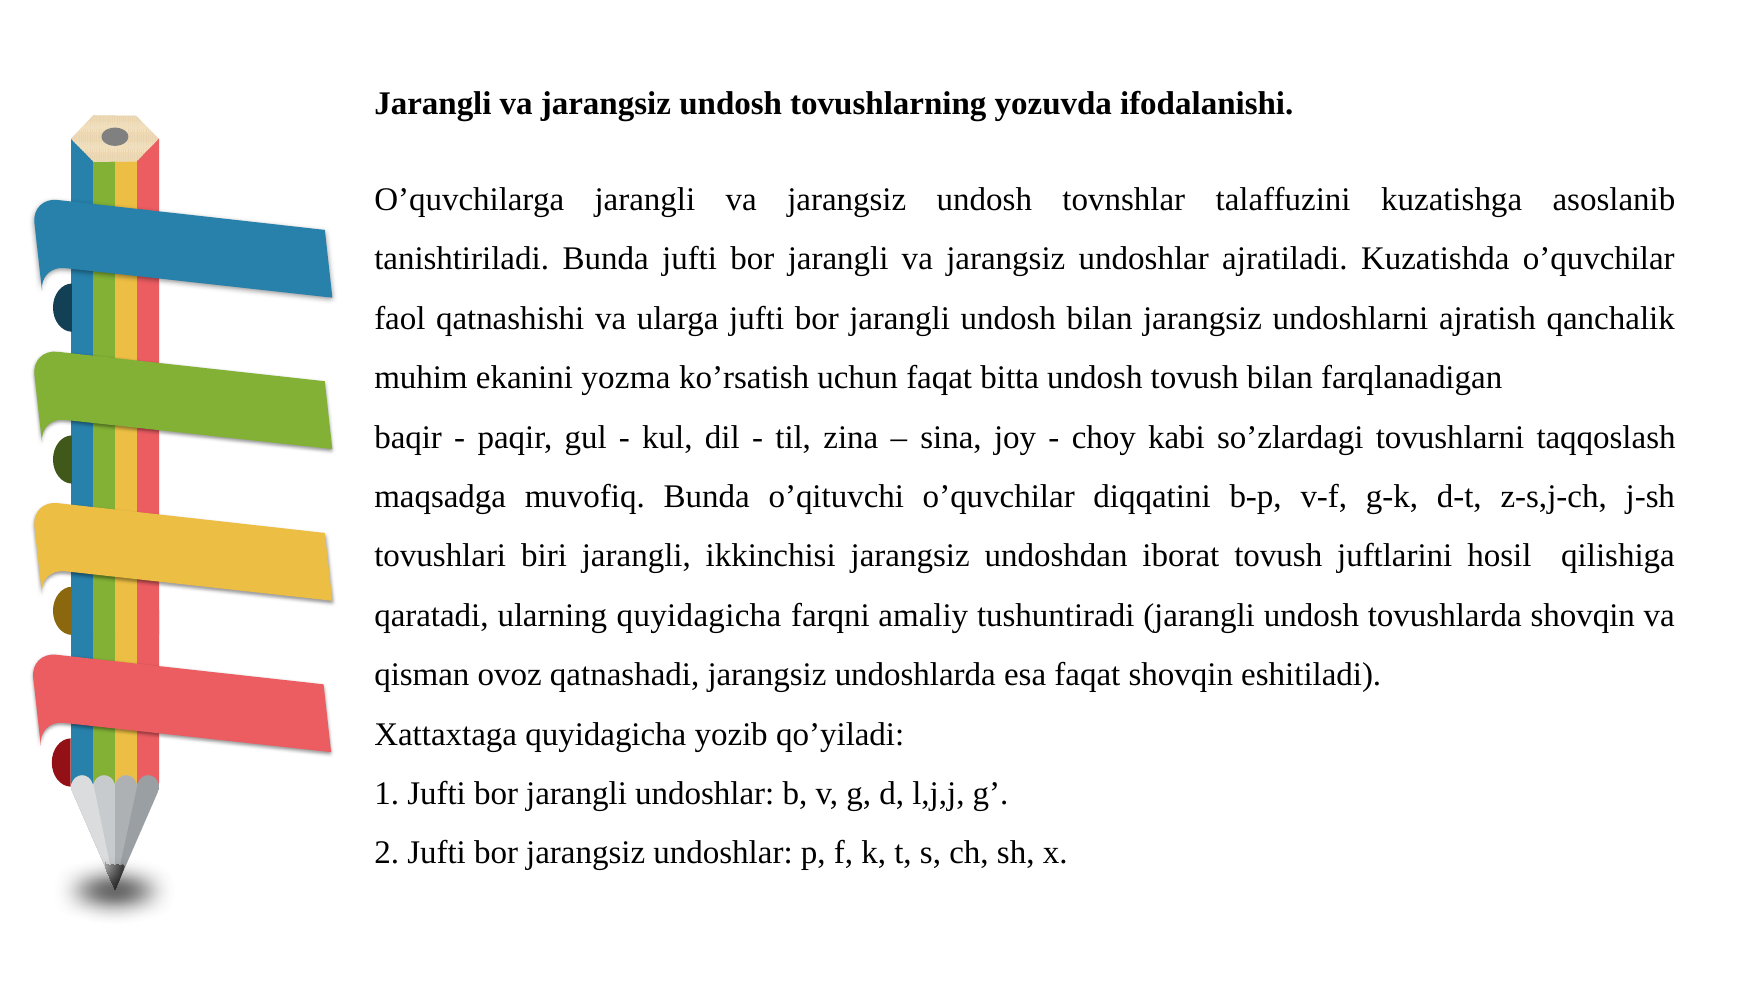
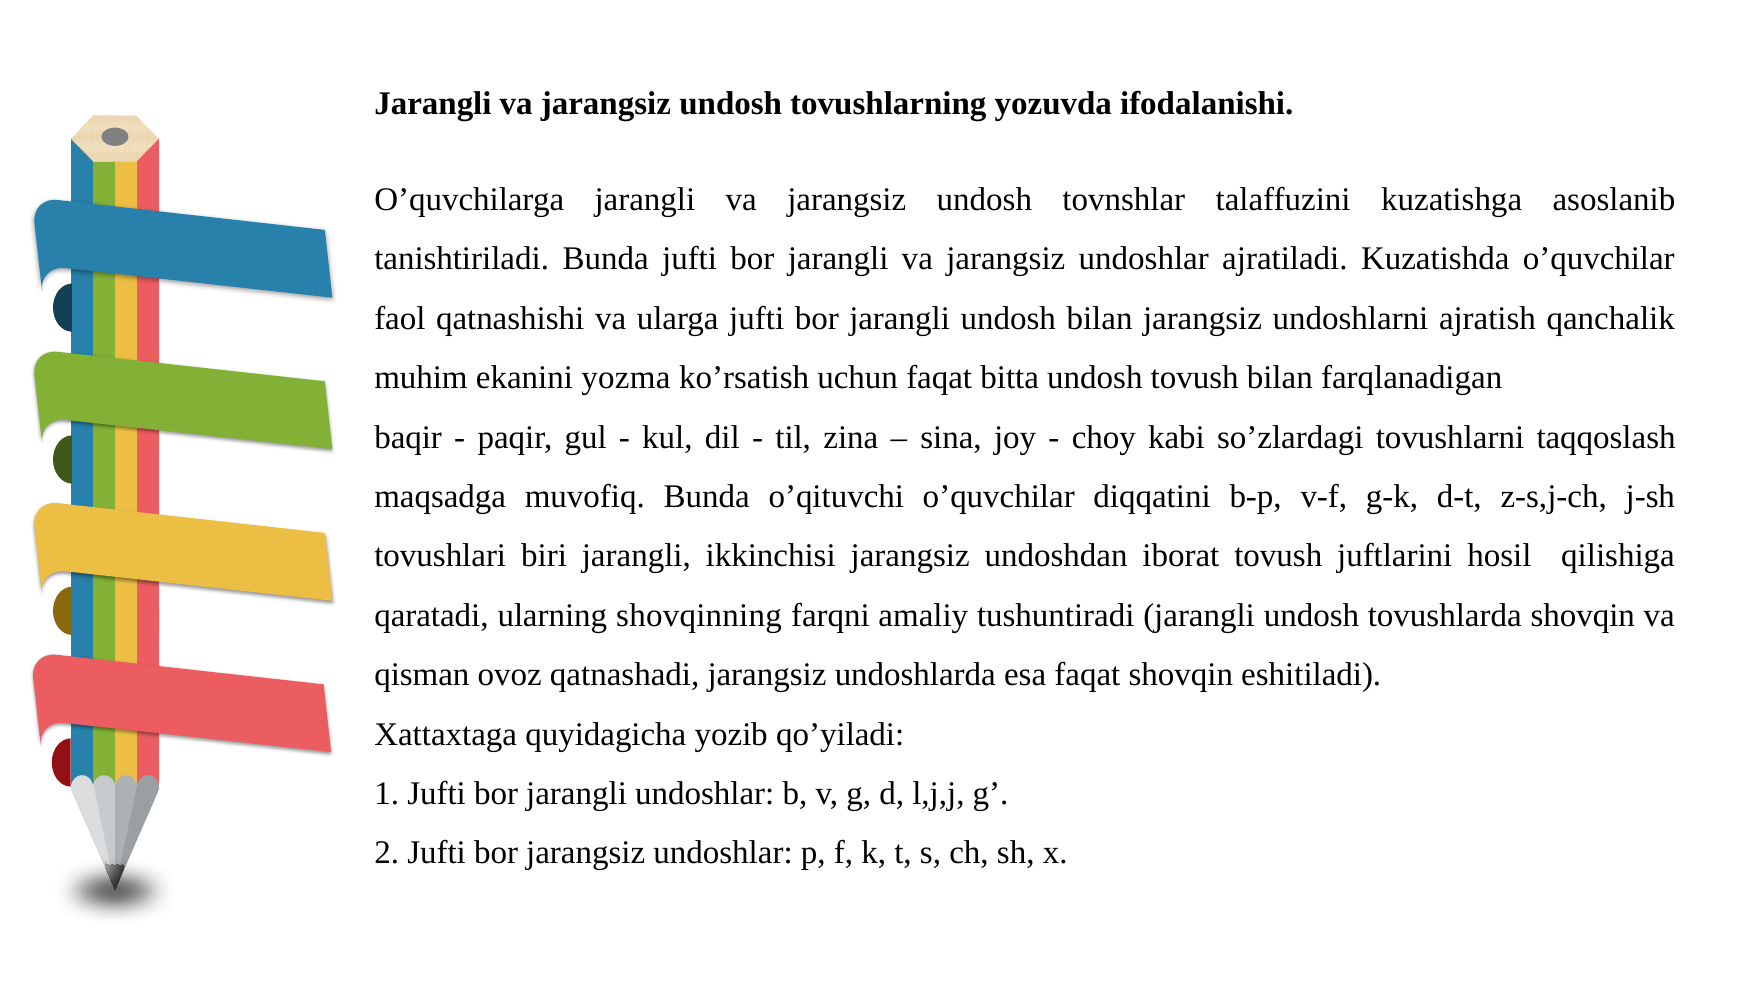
ularning quyidagicha: quyidagicha -> shovqinning (699, 616)
